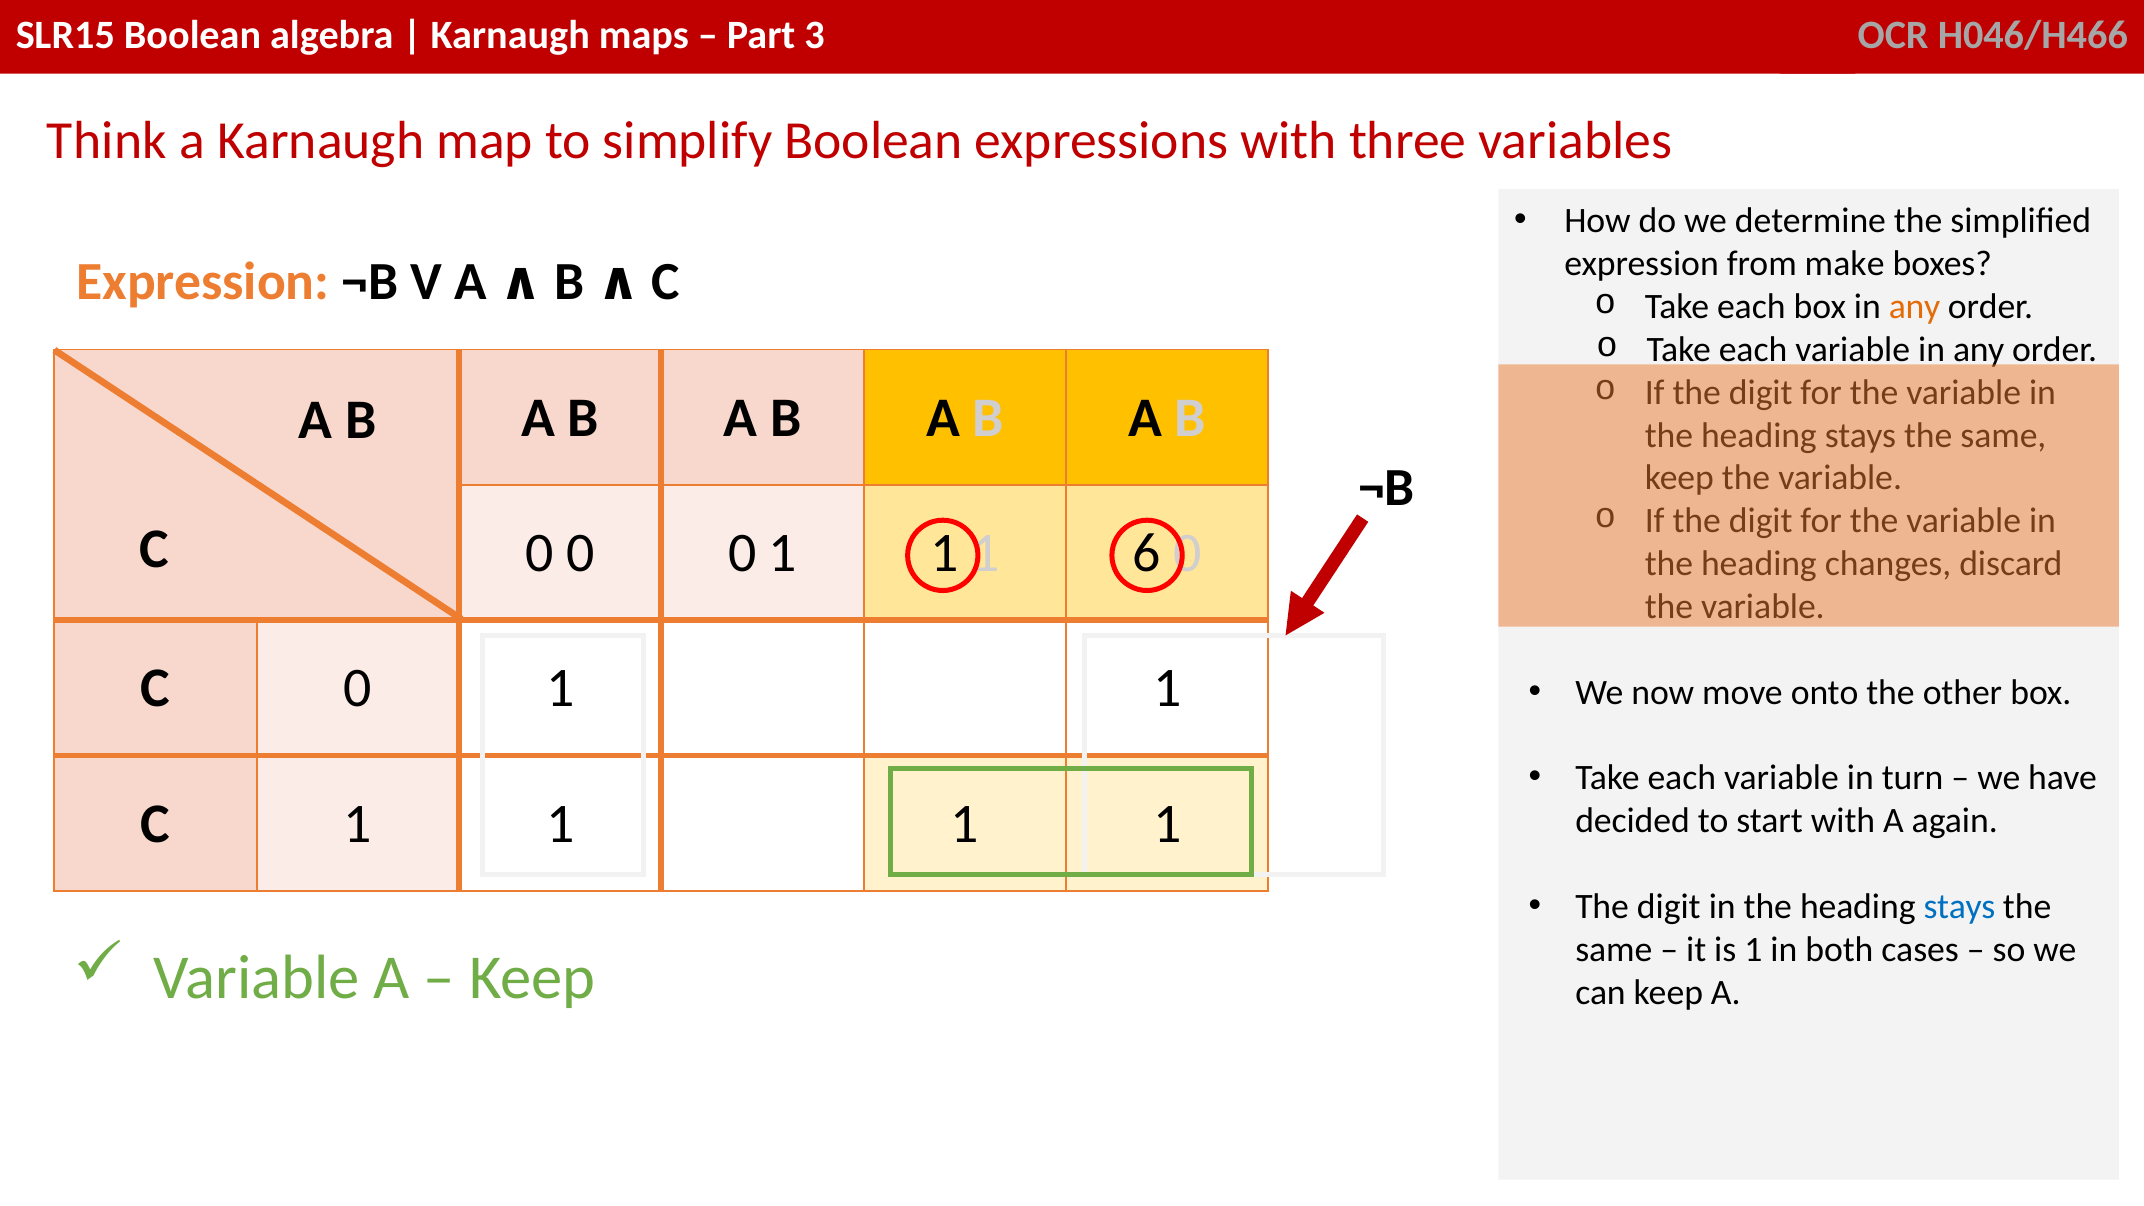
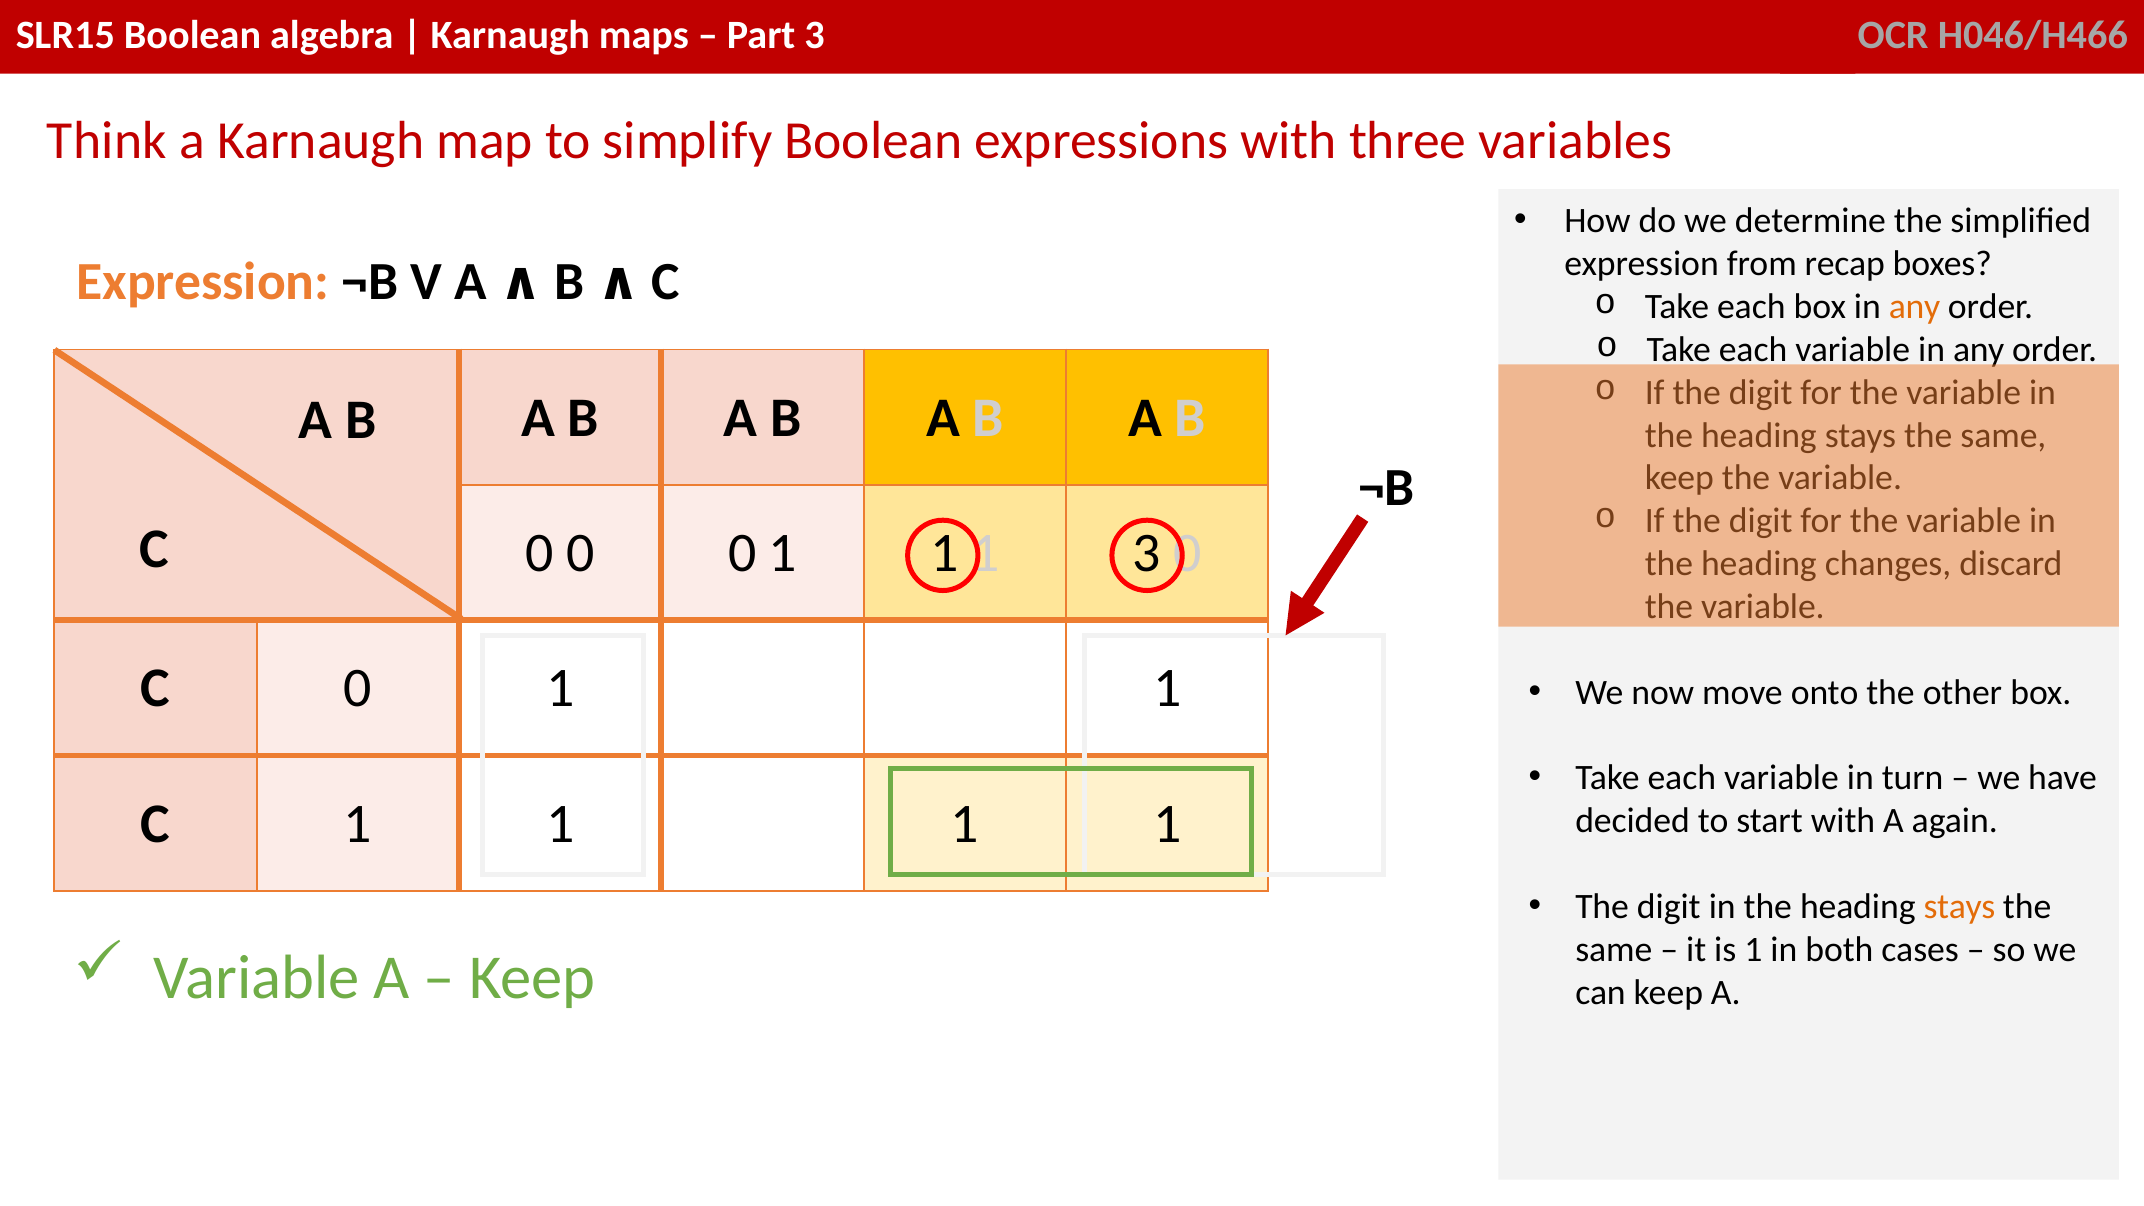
make: make -> recap (1845, 264)
1 6: 6 -> 3 (1147, 553)
stays colour: blue -> orange (1959, 907)
